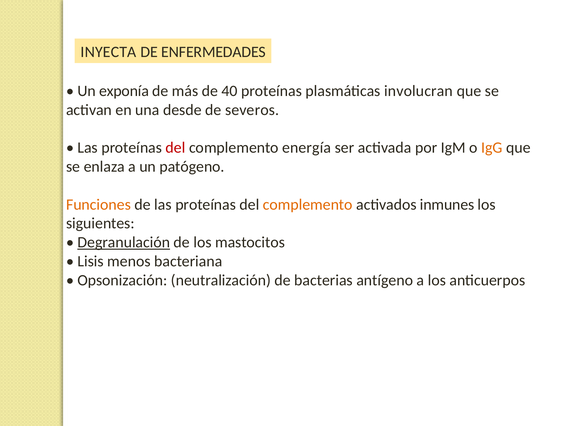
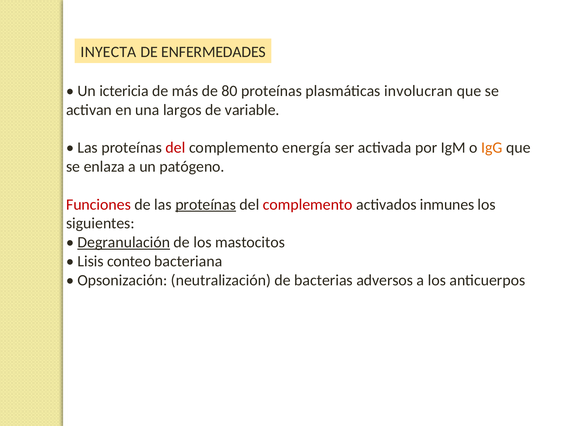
exponía: exponía -> ictericia (124, 91)
40: 40 -> 80 (230, 91)
desde: desde -> largos (182, 110)
severos: severos -> variable (252, 110)
Funciones colour: orange -> red (99, 205)
proteínas underline: none -> present (206, 205)
complemento colour: orange -> red (308, 205)
menos: menos -> conteo (129, 262)
antígeno: antígeno -> adversos (385, 281)
